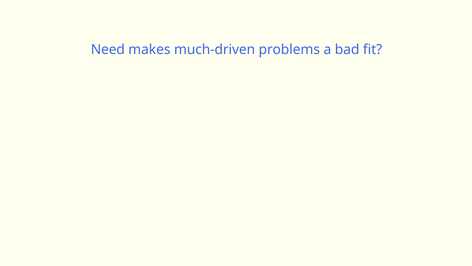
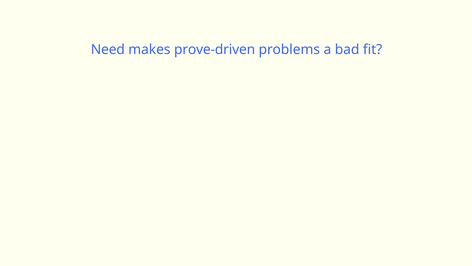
much-driven: much-driven -> prove-driven (215, 49)
